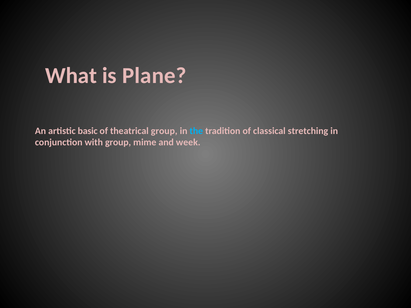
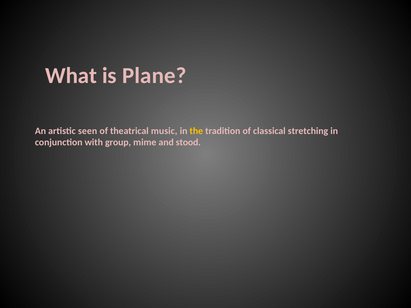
basic: basic -> seen (88, 131)
theatrical group: group -> music (164, 131)
the colour: light blue -> yellow (196, 131)
week: week -> stood (188, 143)
